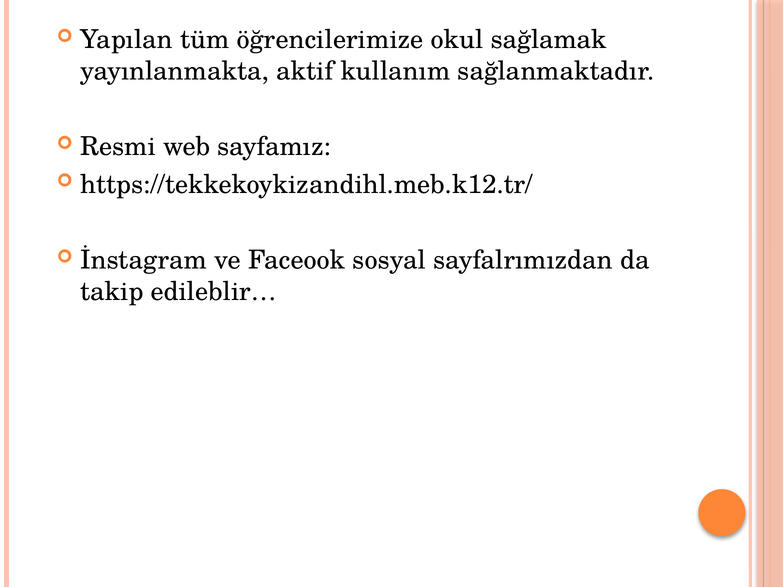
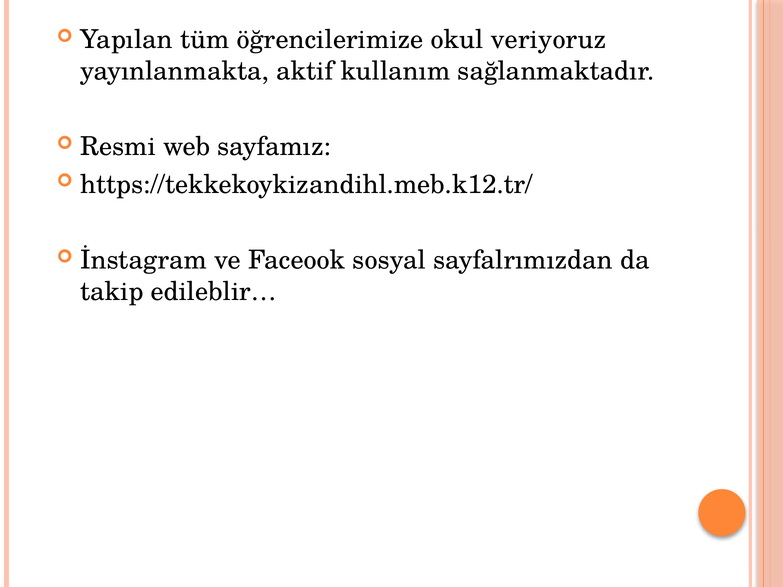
sağlamak: sağlamak -> veriyoruz (548, 40)
